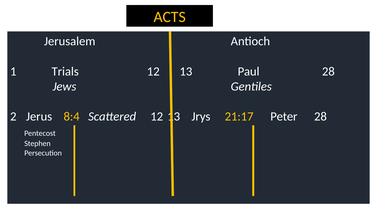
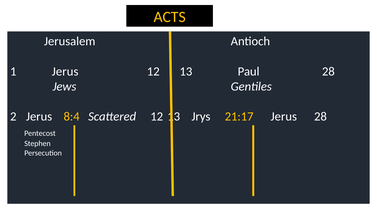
Trials: Trials -> Jerus (65, 71)
21:17 Peter: Peter -> Jerus (284, 117)
